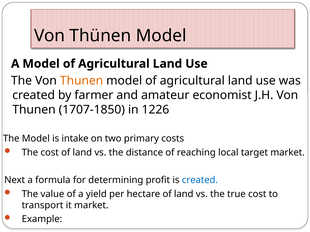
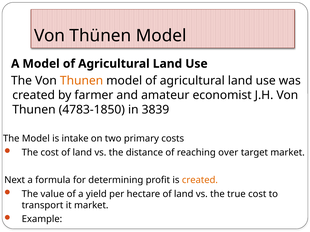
1707-1850: 1707-1850 -> 4783-1850 (92, 110)
1226: 1226 -> 3839 (155, 110)
local: local -> over (228, 153)
created colour: blue -> orange (200, 180)
